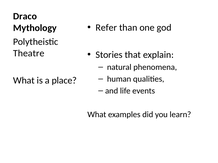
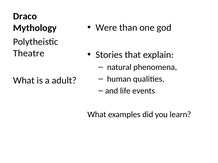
Refer: Refer -> Were (106, 28)
place: place -> adult (64, 81)
